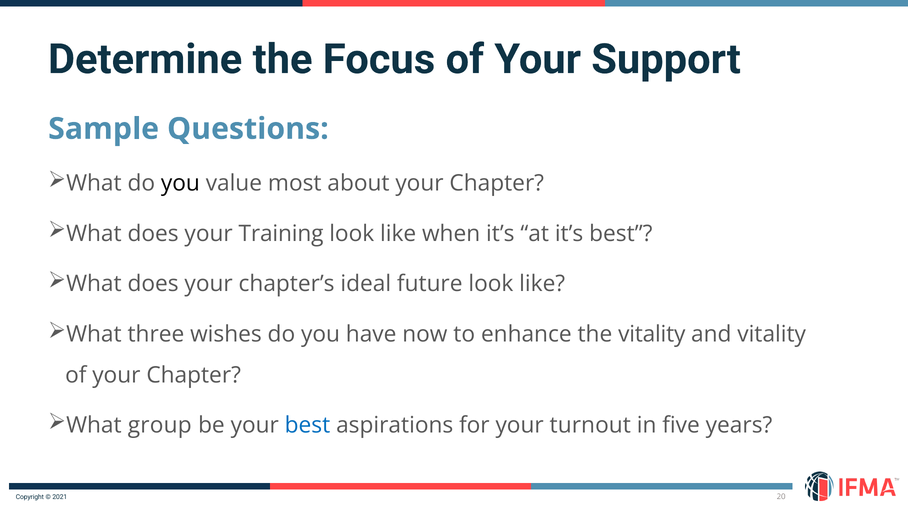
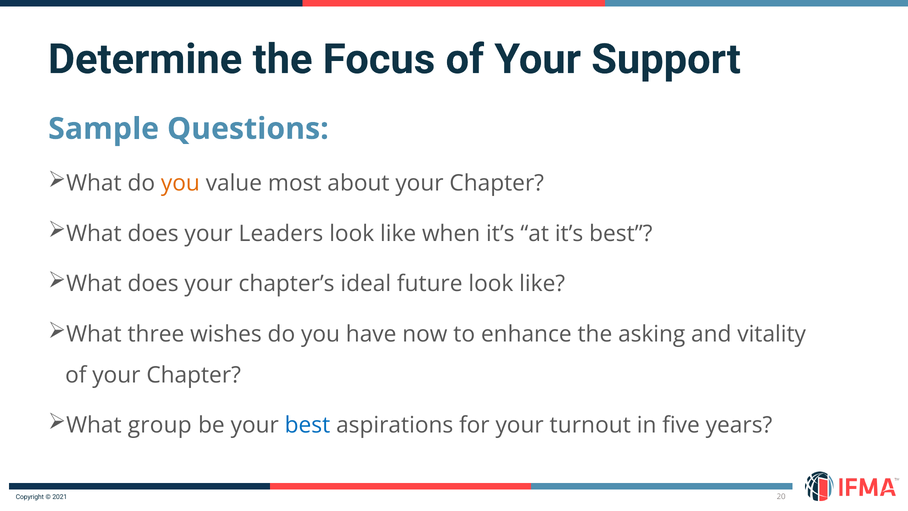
you colour: black -> orange (180, 183)
Training: Training -> Leaders (281, 233)
the vitality: vitality -> asking (652, 334)
